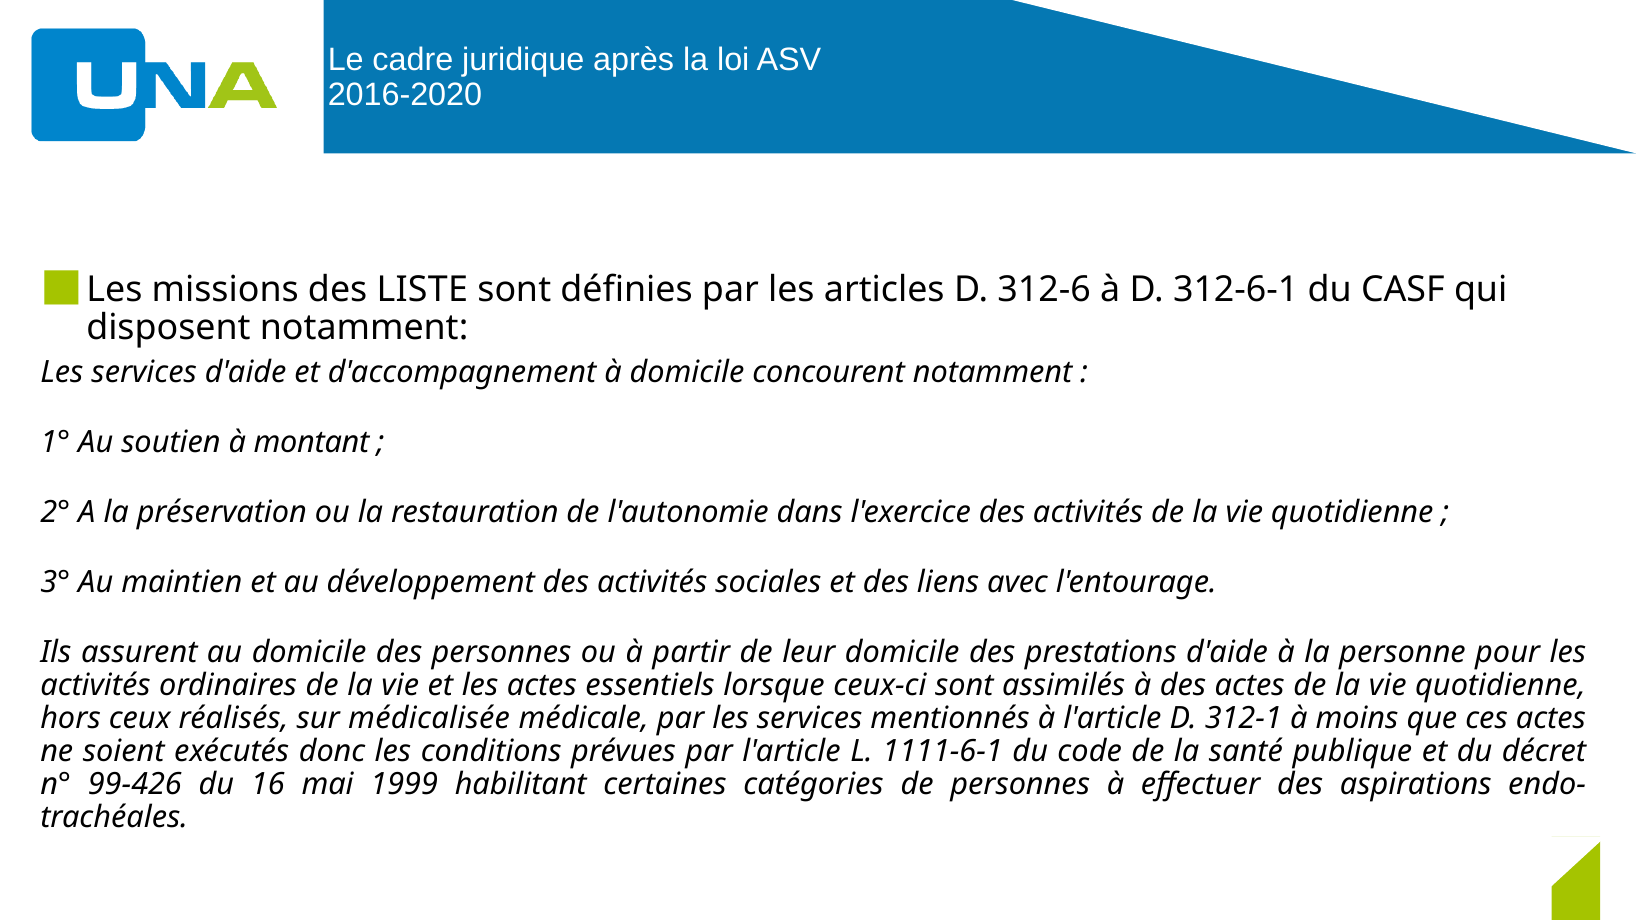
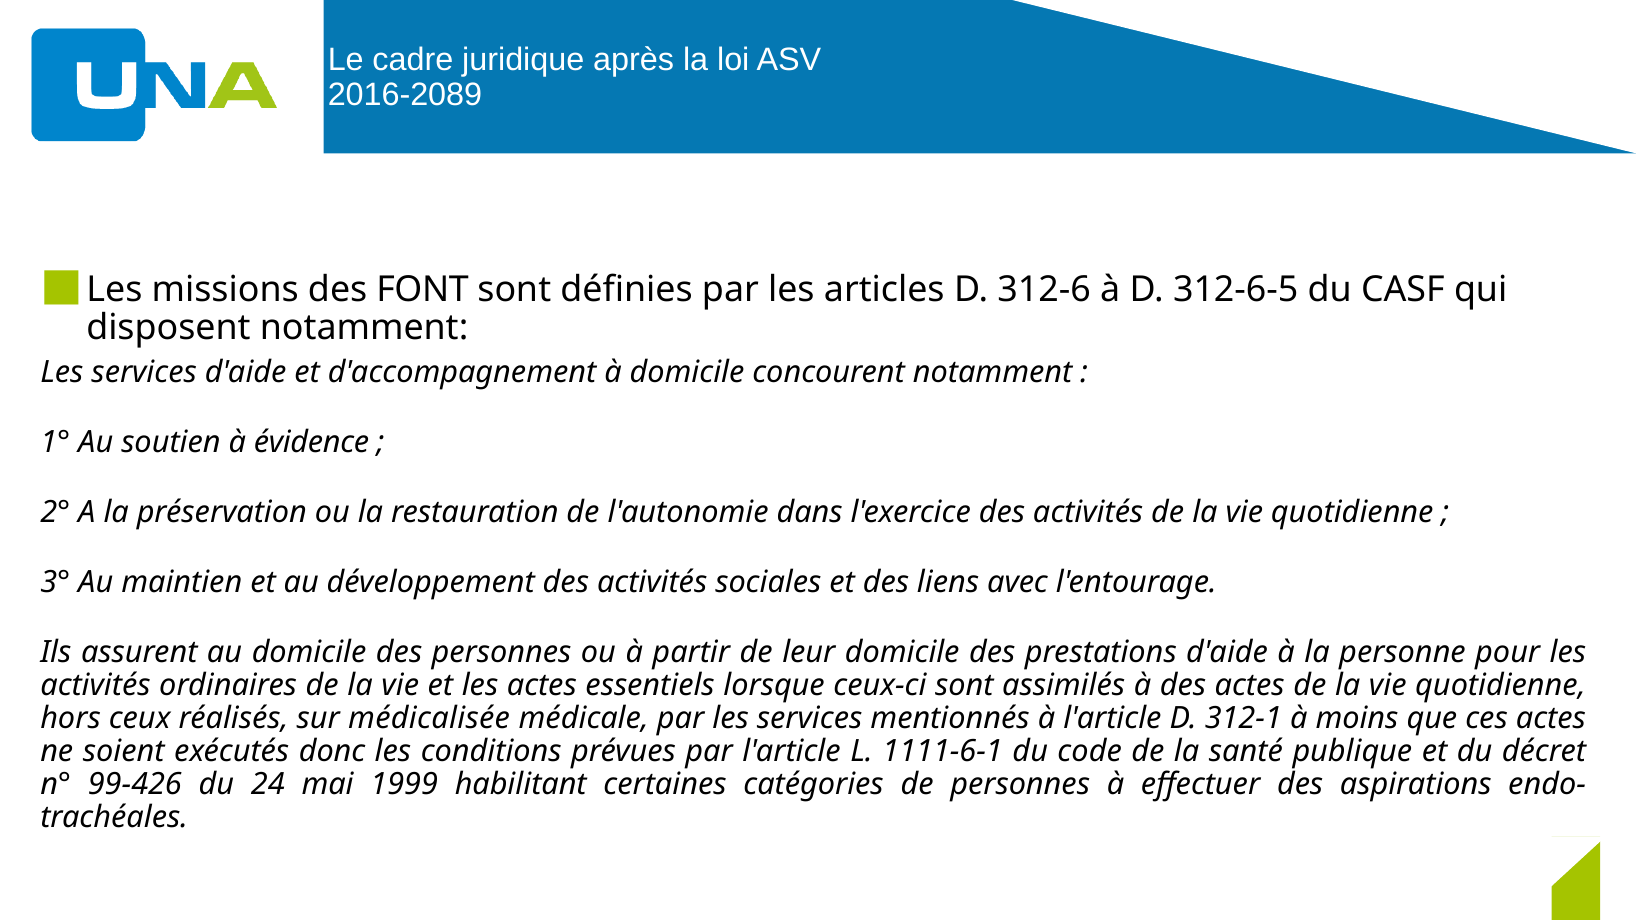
2016-2020: 2016-2020 -> 2016-2089 (405, 95)
LISTE: LISTE -> FONT (423, 289)
312-6-1: 312-6-1 -> 312-6-5 (1236, 289)
montant: montant -> évidence (312, 442)
16: 16 -> 24 (268, 785)
